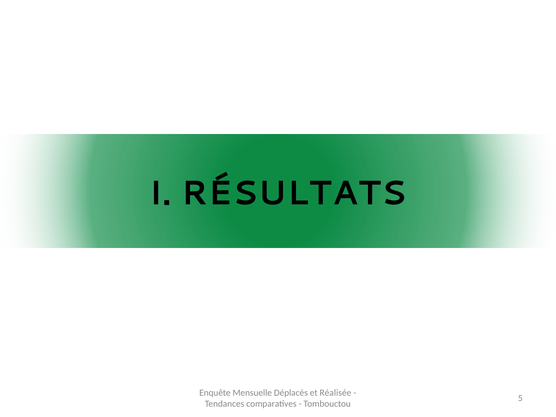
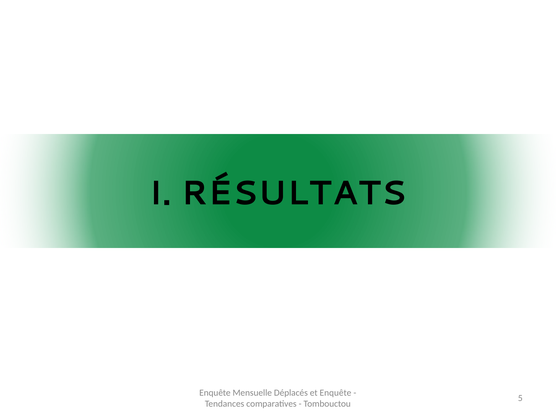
et Réalisée: Réalisée -> Enquête (335, 393)
